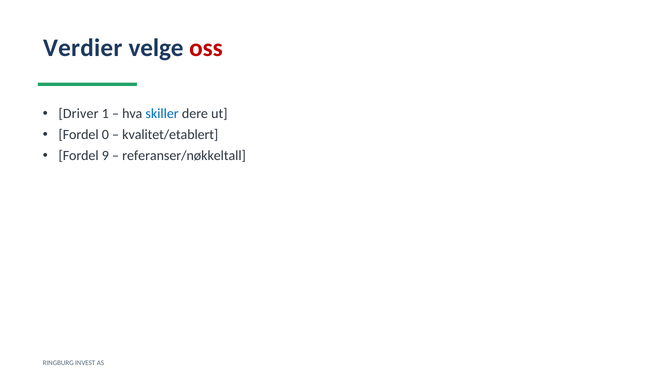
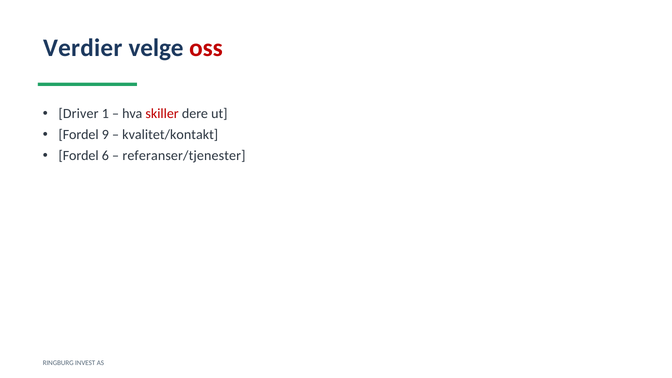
skiller colour: blue -> red (162, 114)
0: 0 -> 9 (105, 135)
kvalitet/etablert: kvalitet/etablert -> kvalitet/kontakt (170, 135)
9: 9 -> 6 (105, 156)
referanser/nøkkeltall: referanser/nøkkeltall -> referanser/tjenester (184, 156)
